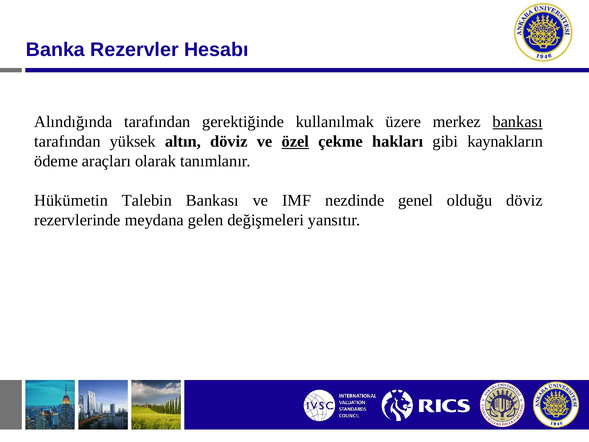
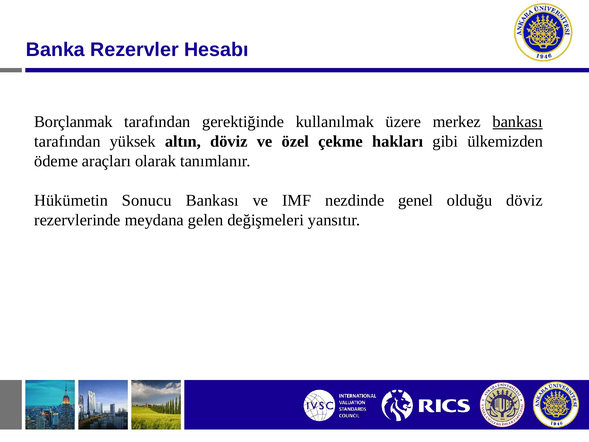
Alındığında: Alındığında -> Borçlanmak (73, 122)
özel underline: present -> none (295, 141)
kaynakların: kaynakların -> ülkemizden (505, 141)
Talebin: Talebin -> Sonucu (147, 200)
